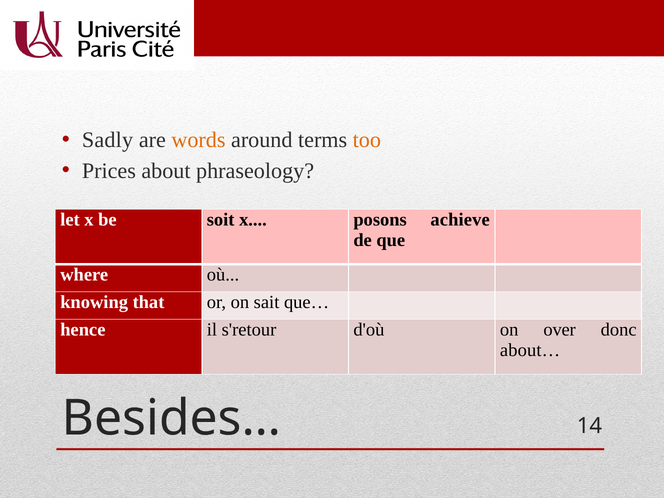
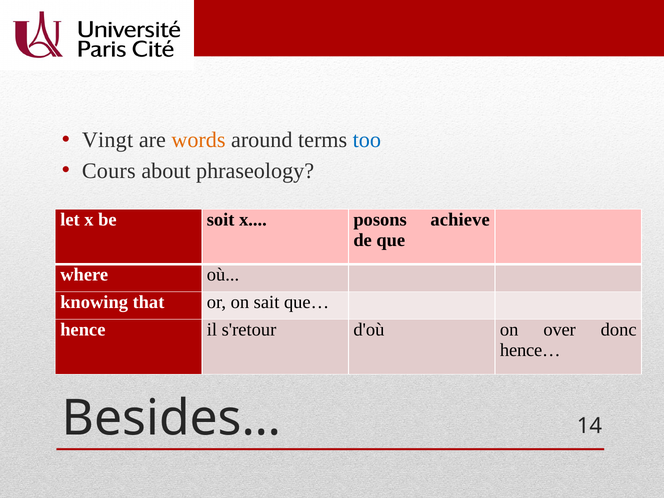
Sadly: Sadly -> Vingt (108, 140)
too colour: orange -> blue (367, 140)
Prices: Prices -> Cours (109, 171)
about…: about… -> hence… (530, 350)
